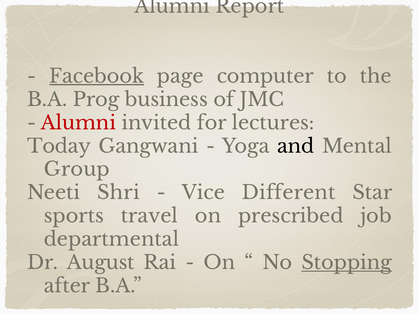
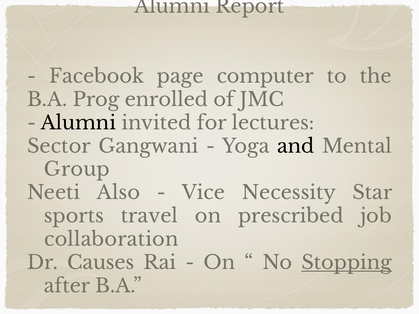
Facebook underline: present -> none (97, 76)
business: business -> enrolled (166, 100)
Alumni colour: red -> black (78, 123)
Today: Today -> Sector (59, 146)
Shri: Shri -> Also (118, 193)
Different: Different -> Necessity (289, 193)
departmental: departmental -> collaboration (111, 240)
August: August -> Causes (101, 263)
